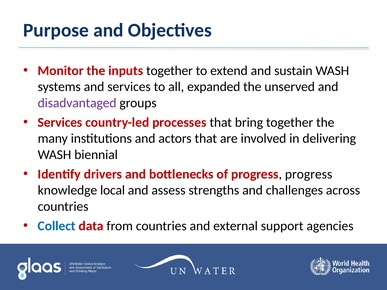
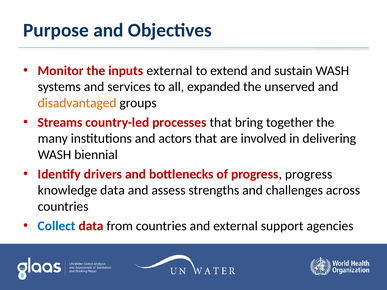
inputs together: together -> external (169, 71)
disadvantaged colour: purple -> orange (77, 103)
Services: Services -> Streams (60, 123)
knowledge local: local -> data (112, 190)
